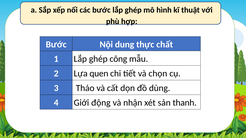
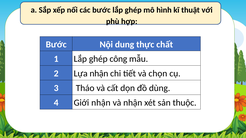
Lựa quen: quen -> nhận (99, 74)
Giới động: động -> nhận (101, 103)
thanh: thanh -> thuộc (185, 103)
